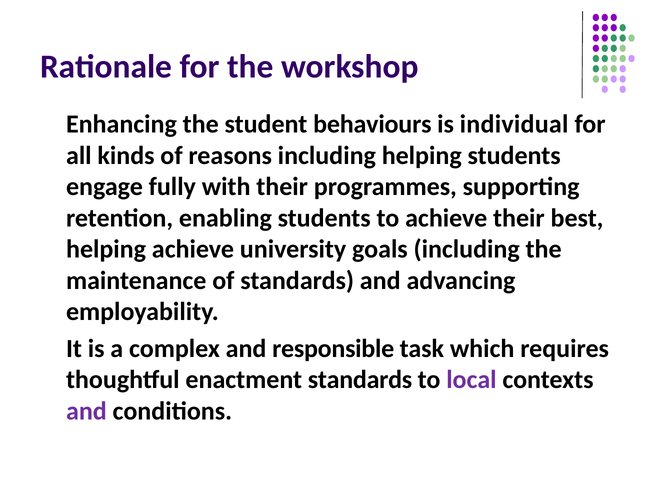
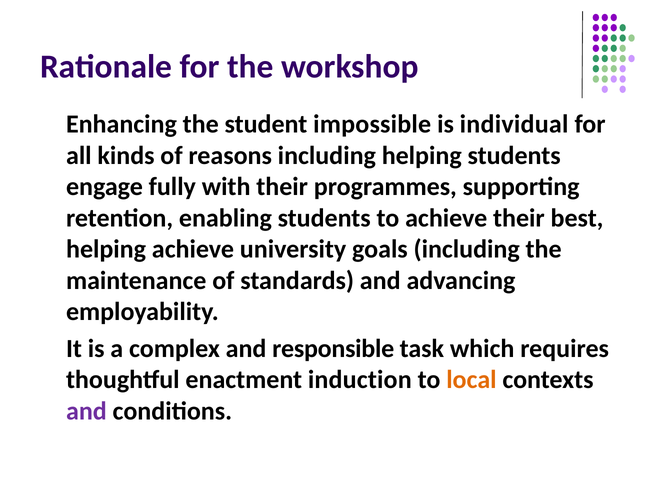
behaviours: behaviours -> impossible (372, 124)
enactment standards: standards -> induction (360, 380)
local colour: purple -> orange (471, 380)
